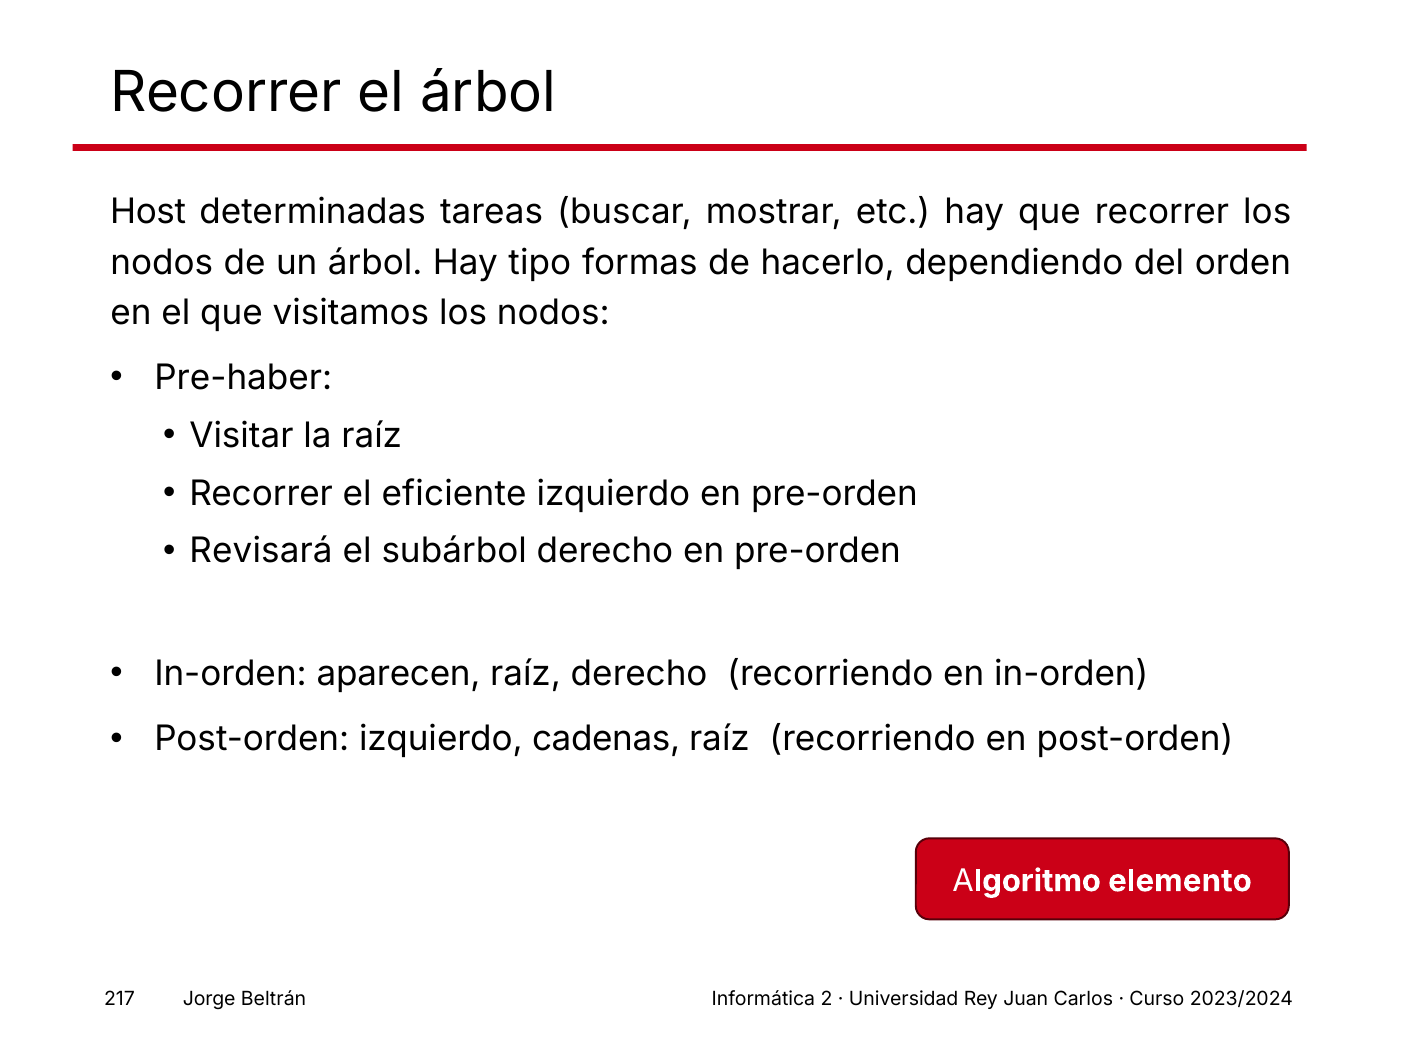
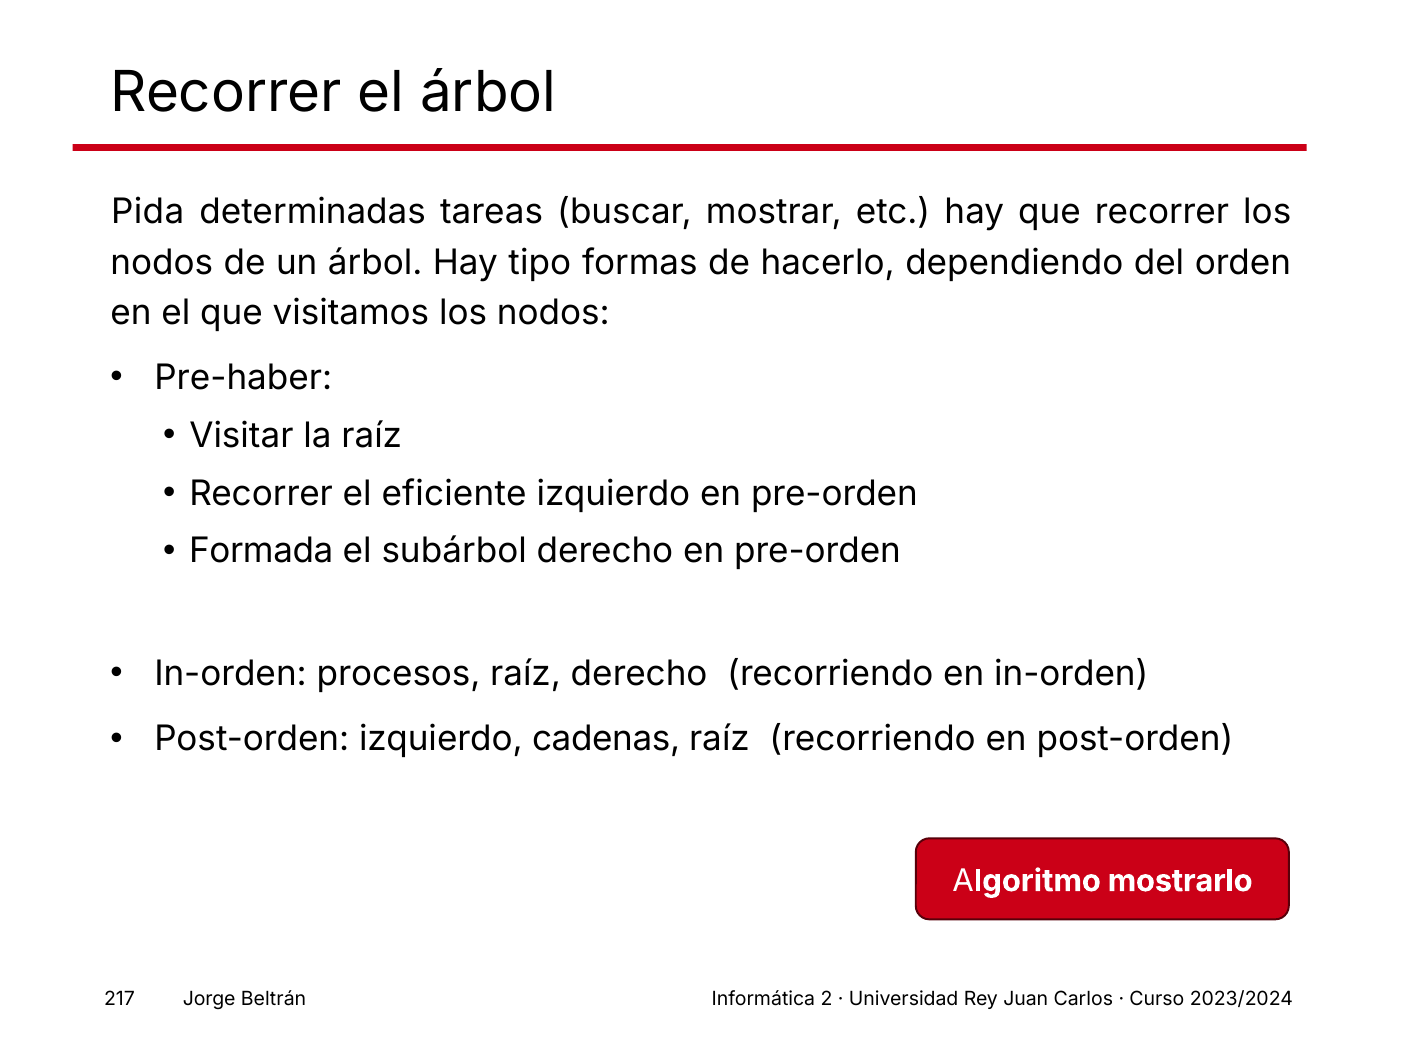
Host: Host -> Pida (148, 212)
Revisará: Revisará -> Formada (261, 552)
aparecen: aparecen -> procesos (399, 674)
elemento: elemento -> mostrarlo (1180, 881)
